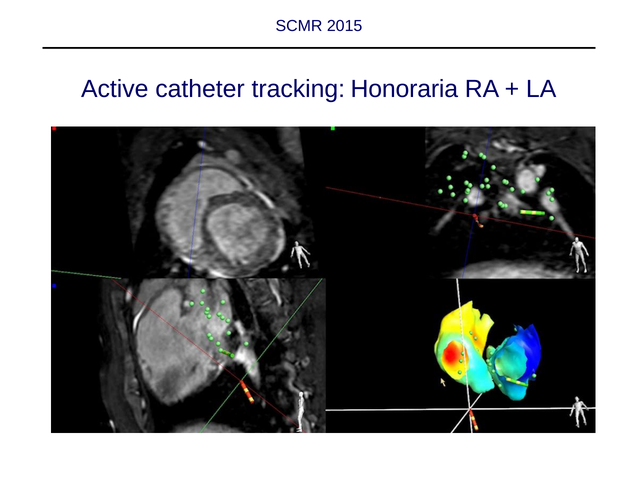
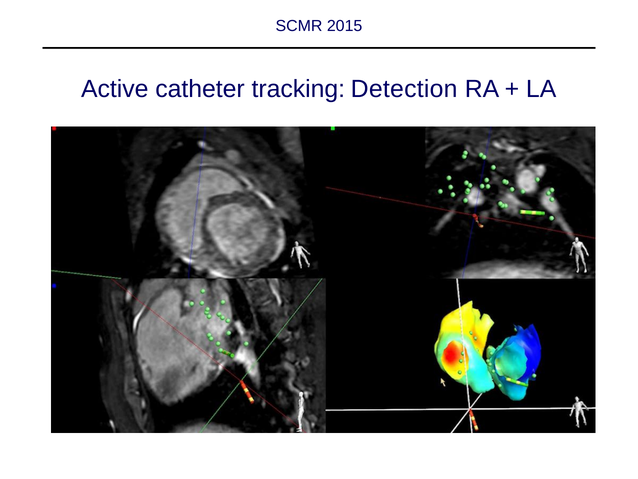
Honoraria: Honoraria -> Detection (404, 89)
